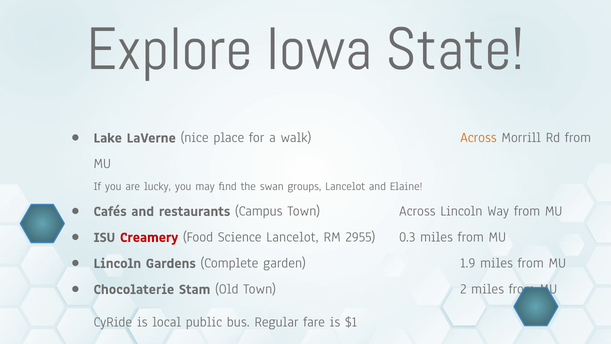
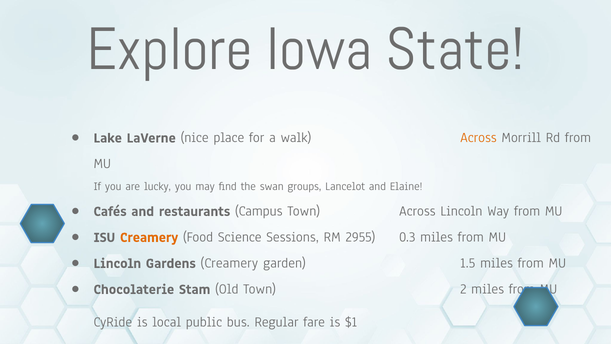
Creamery colour: red -> orange (149, 237)
Science Lancelot: Lancelot -> Sessions (293, 237)
Gardens Complete: Complete -> Creamery (229, 263)
1.9: 1.9 -> 1.5 (468, 263)
